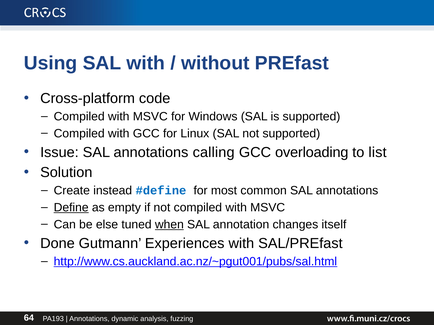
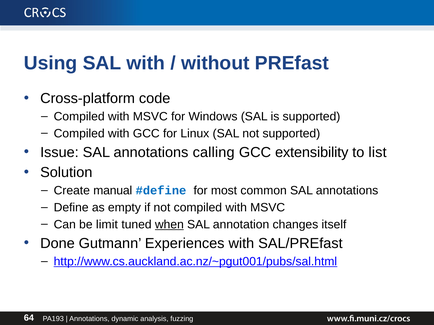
overloading: overloading -> extensibility (312, 153)
instead: instead -> manual (113, 191)
Define underline: present -> none (71, 208)
else: else -> limit (107, 225)
